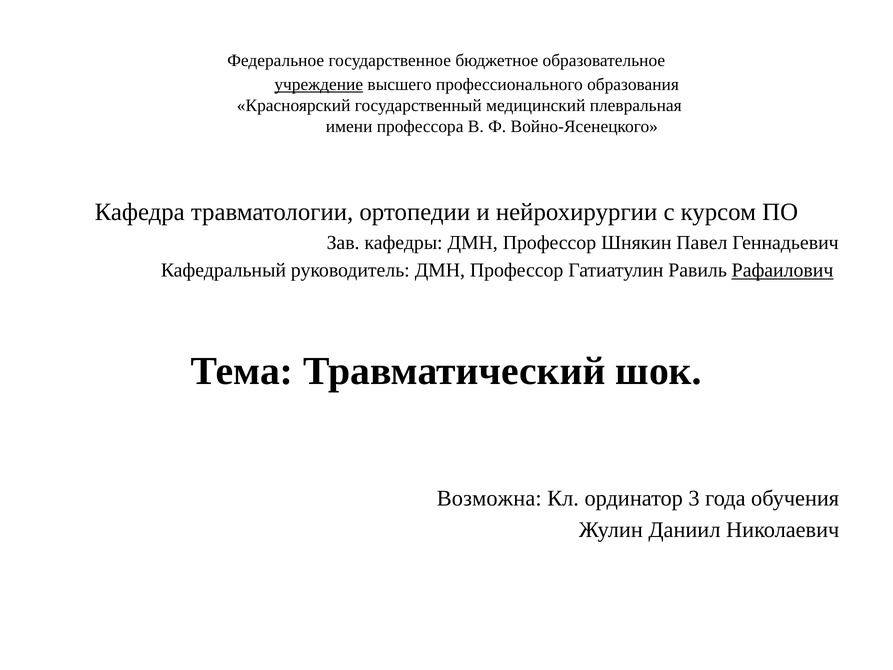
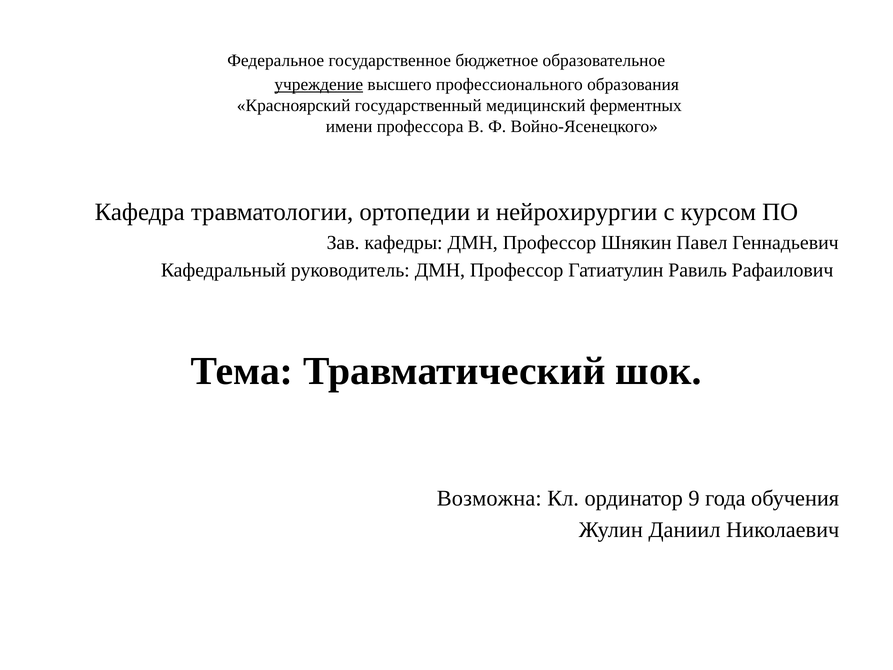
плевральная: плевральная -> ферментных (636, 105)
Рафаилович underline: present -> none (783, 270)
3: 3 -> 9 (694, 498)
